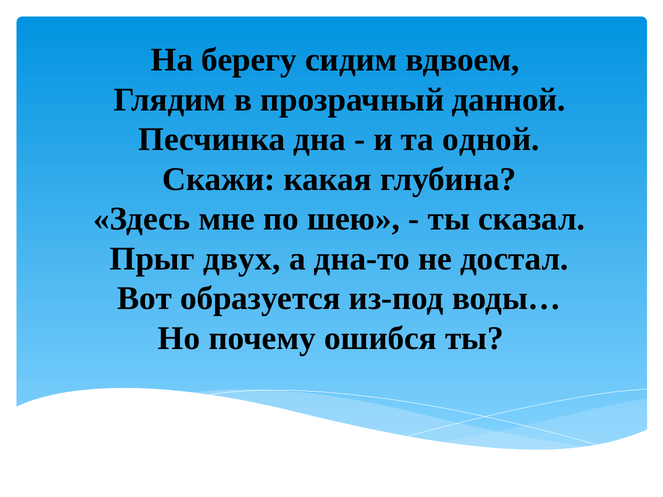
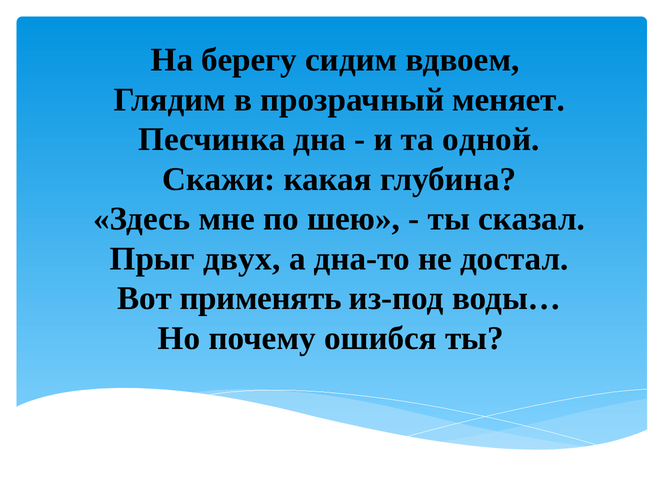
данной: данной -> меняет (509, 100)
образуется: образуется -> применять (261, 299)
